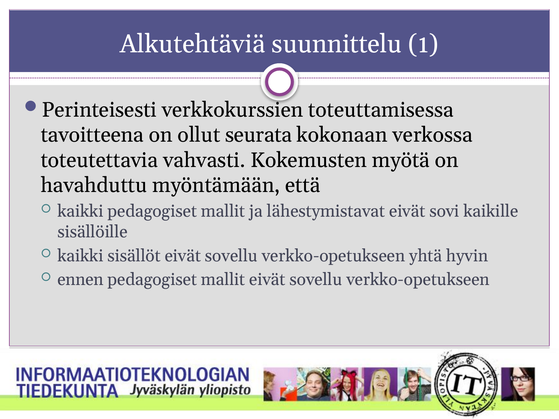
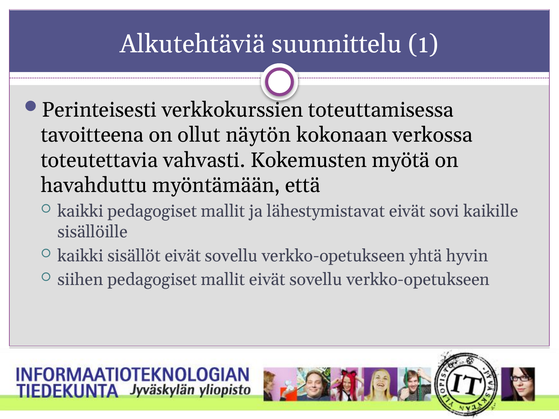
seurata: seurata -> näytön (258, 135)
ennen: ennen -> siihen (80, 280)
